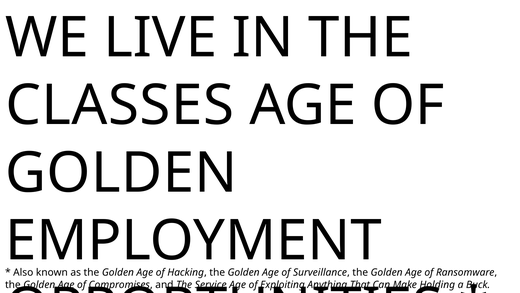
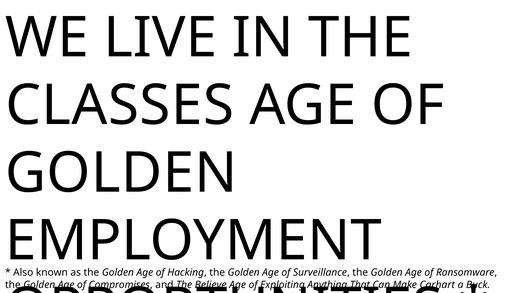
Service: Service -> Believe (211, 284)
Holding: Holding -> Carhart (437, 284)
